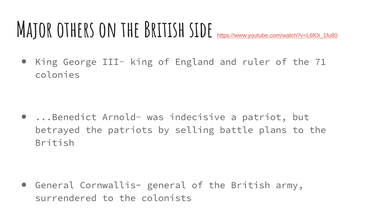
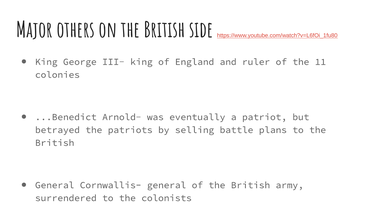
71: 71 -> 11 (320, 62)
indecisive: indecisive -> eventually (197, 117)
